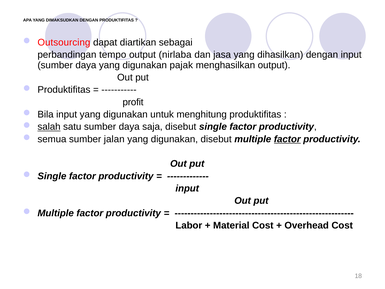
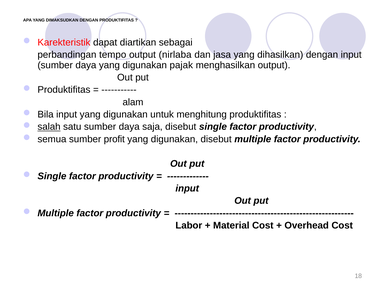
Outsourcing: Outsourcing -> Karekteristik (64, 42)
profit: profit -> alam (133, 102)
jalan: jalan -> profit (114, 139)
factor underline: present -> none (287, 139)
